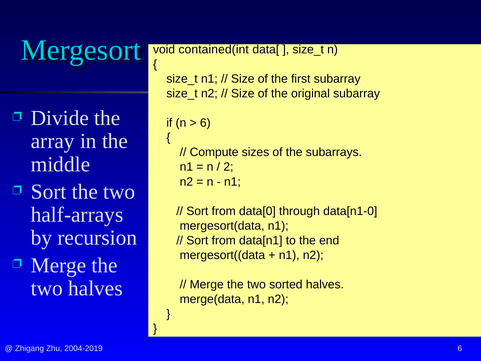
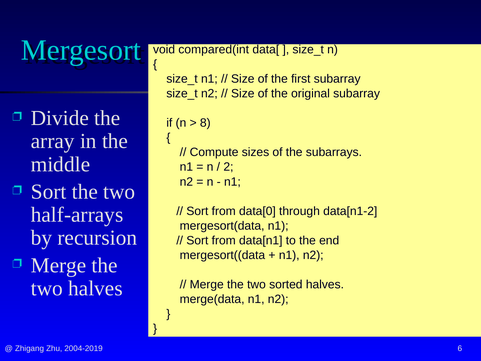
contained(int: contained(int -> compared(int (214, 49)
6: 6 -> 8 (205, 123)
data[n1-0: data[n1-0 -> data[n1-2 (350, 211)
